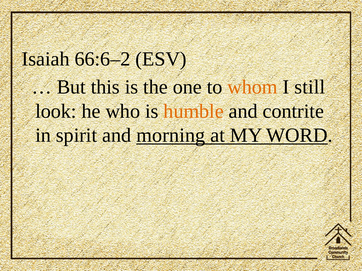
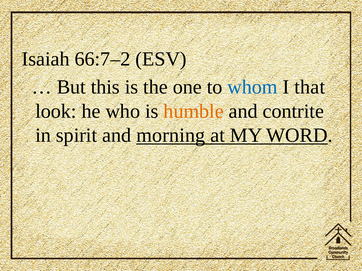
66:6–2: 66:6–2 -> 66:7–2 (102, 59)
whom colour: orange -> blue (252, 87)
still: still -> that (310, 87)
